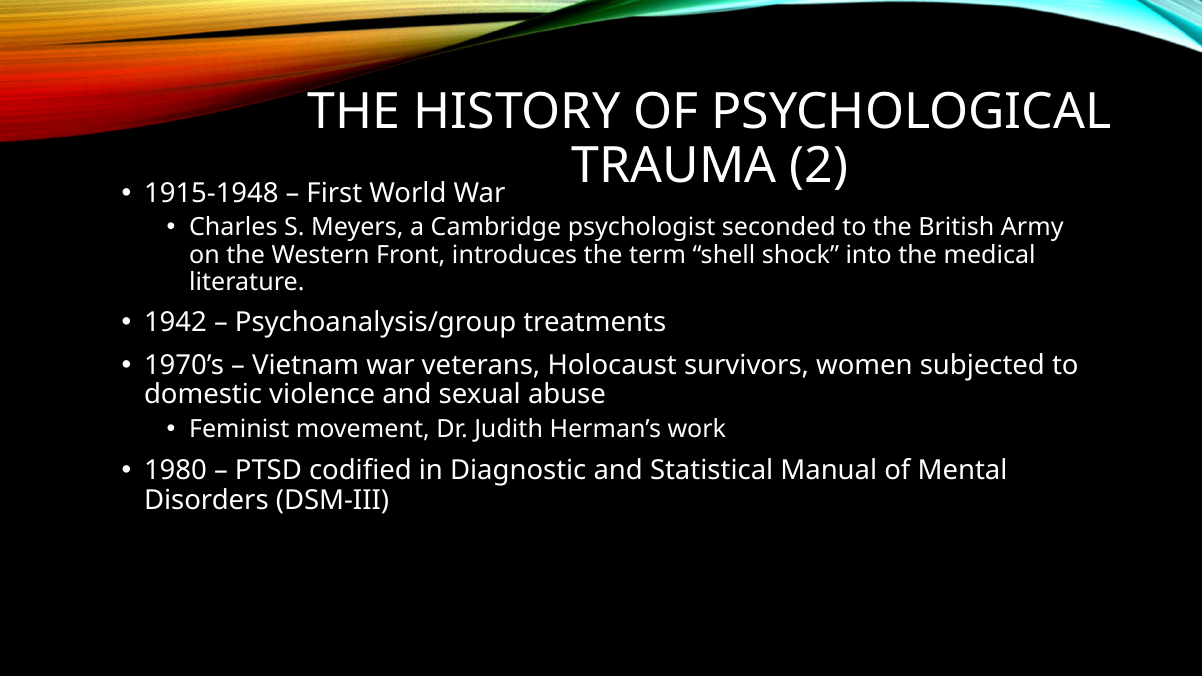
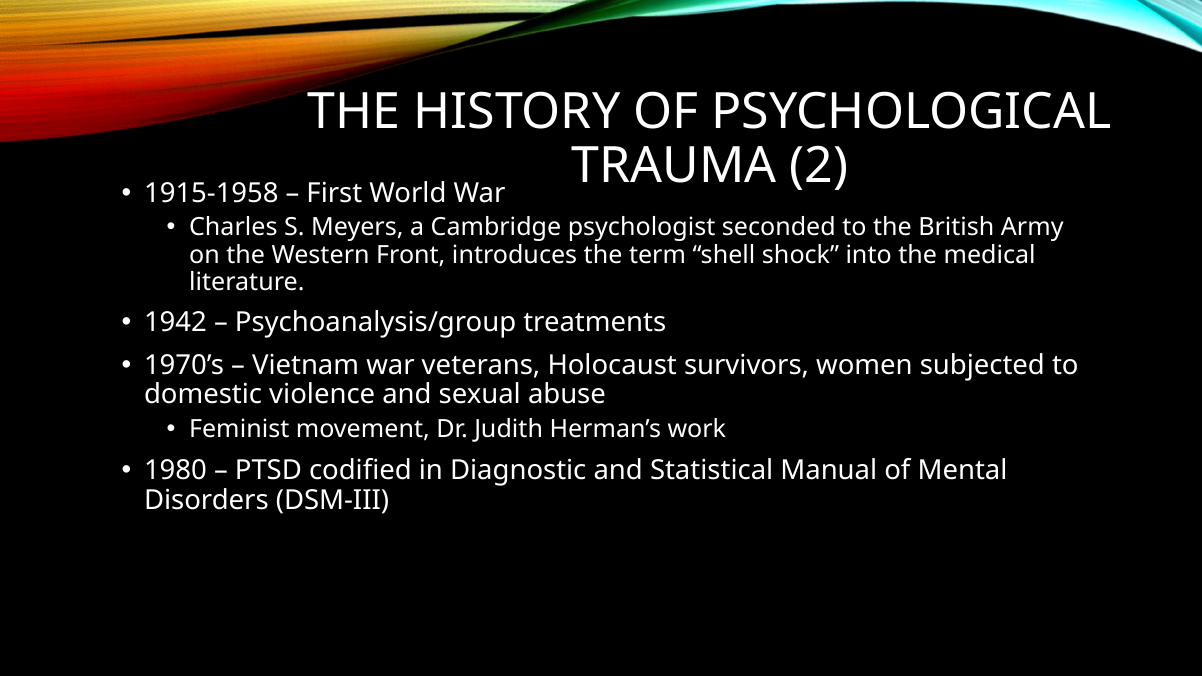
1915-1948: 1915-1948 -> 1915-1958 (211, 193)
